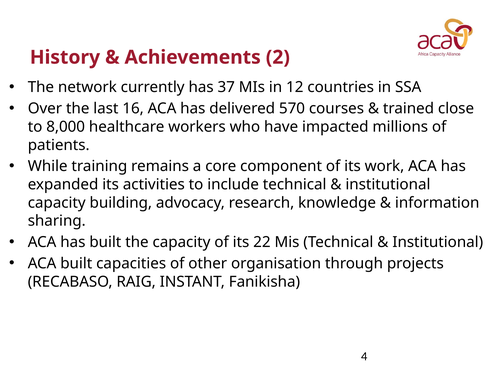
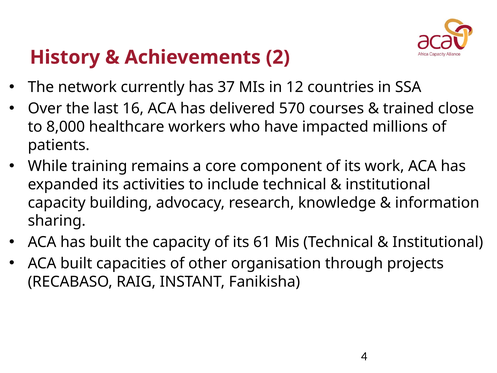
22: 22 -> 61 (262, 242)
